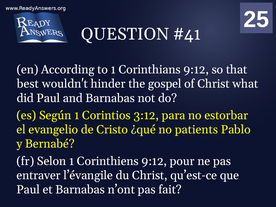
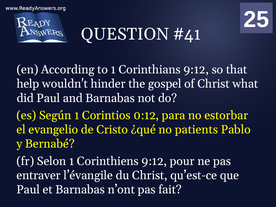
best: best -> help (28, 84)
3:12: 3:12 -> 0:12 (146, 115)
